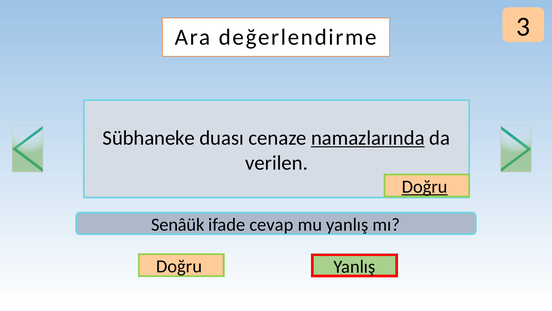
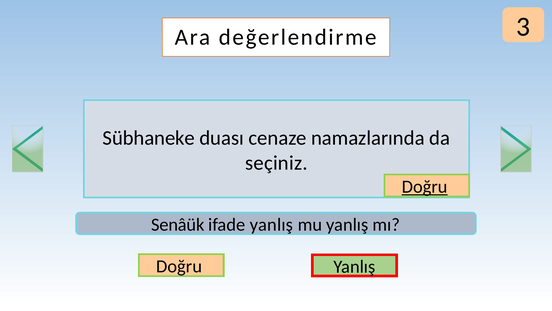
namazlarında underline: present -> none (368, 138)
verilen: verilen -> seçiniz (276, 163)
ifade cevap: cevap -> yanlış (271, 224)
